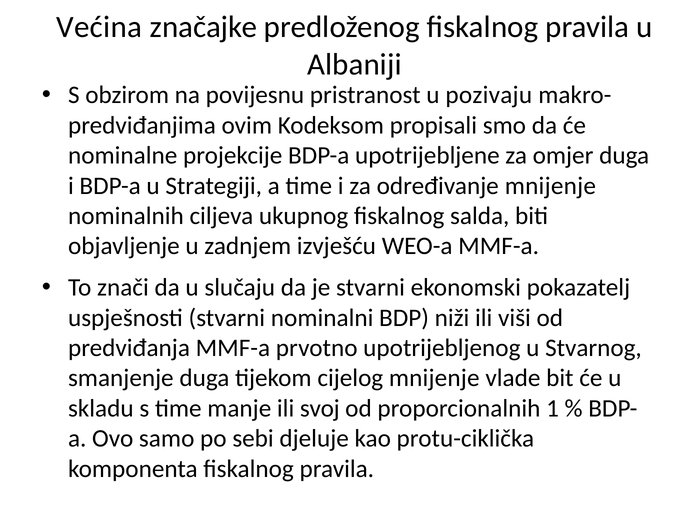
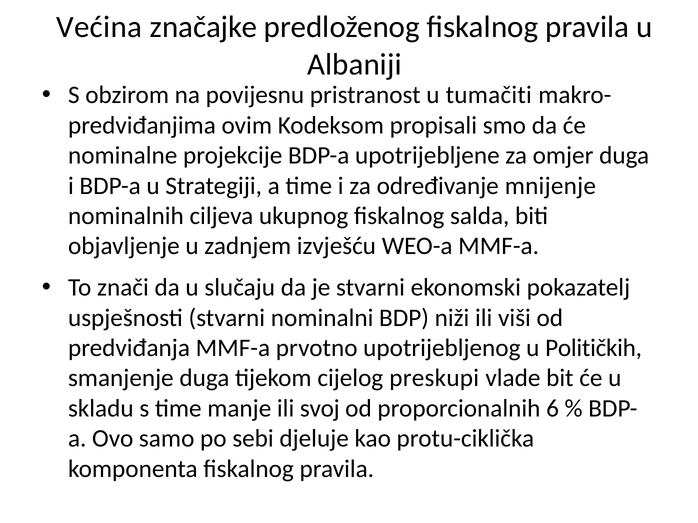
pozivaju: pozivaju -> tumačiti (489, 95)
Stvarnog: Stvarnog -> Političkih (594, 348)
cijelog mnijenje: mnijenje -> preskupi (434, 379)
1: 1 -> 6 (553, 409)
